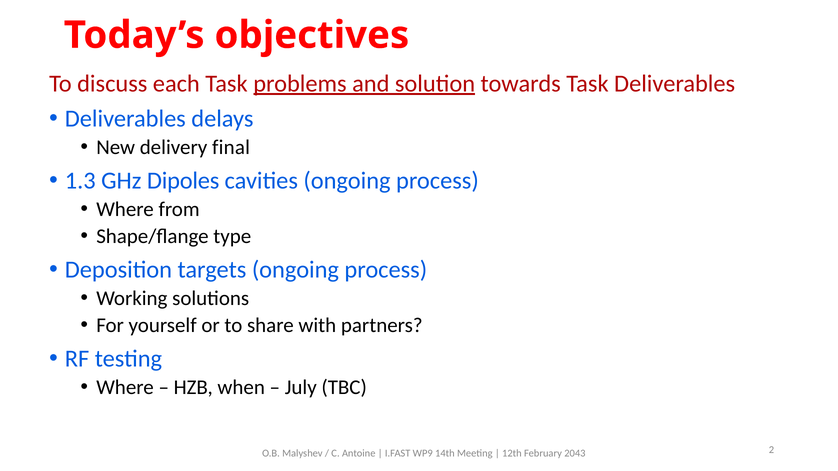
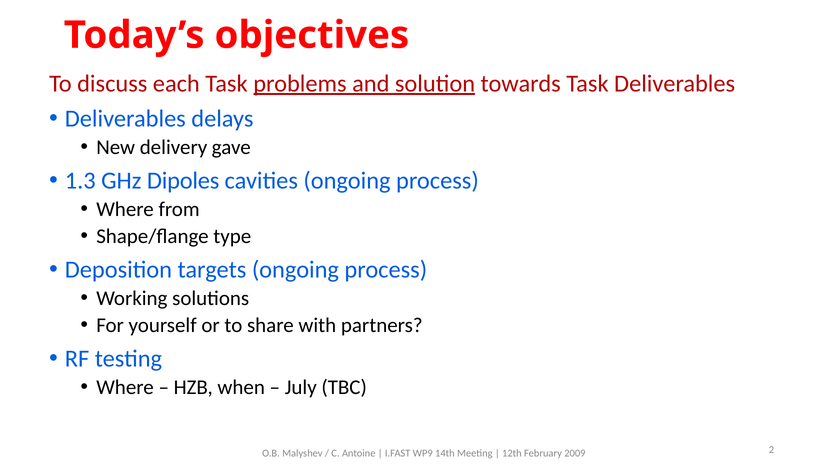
final: final -> gave (231, 148)
2043: 2043 -> 2009 (575, 453)
